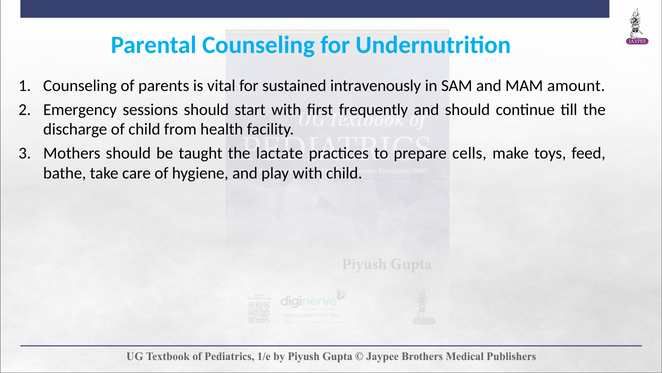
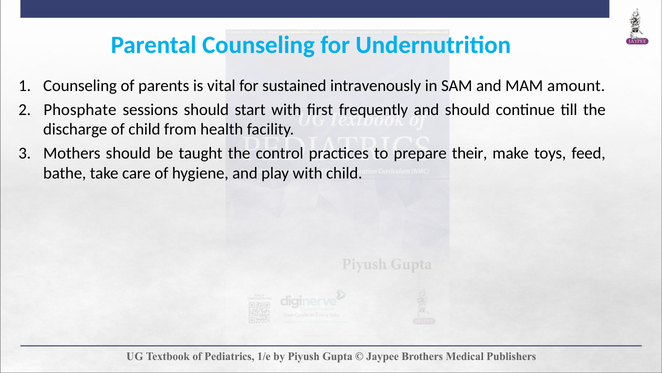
Emergency: Emergency -> Phosphate (80, 109)
lactate: lactate -> control (280, 153)
cells: cells -> their (470, 153)
